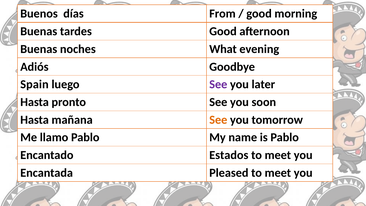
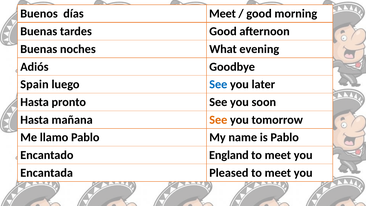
días From: From -> Meet (223, 14)
See colour: purple -> blue (218, 84)
Estados: Estados -> England (229, 155)
